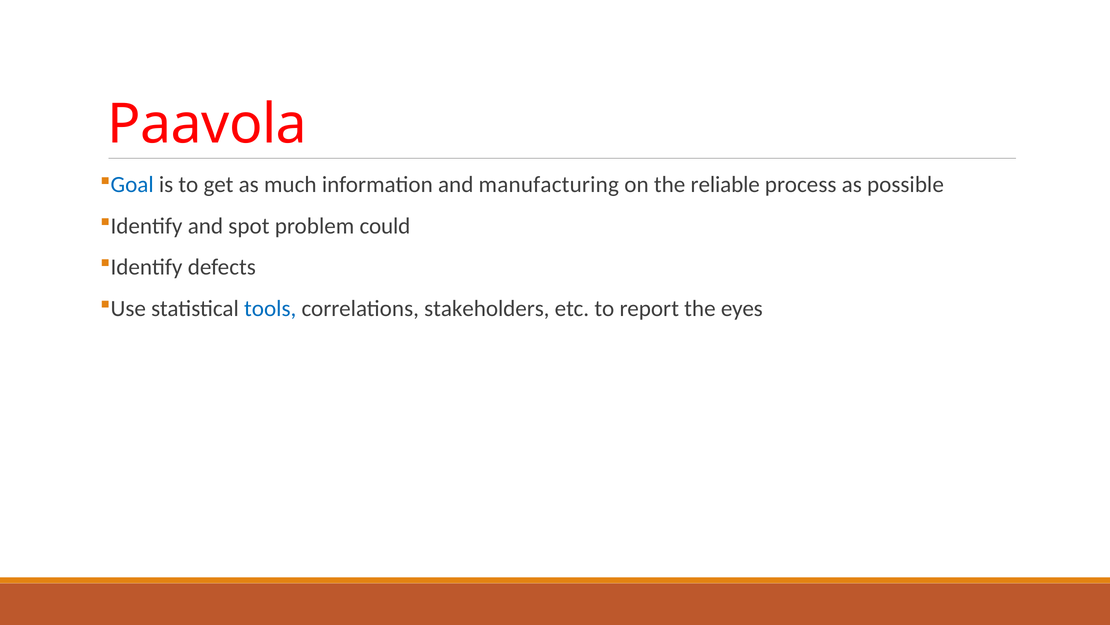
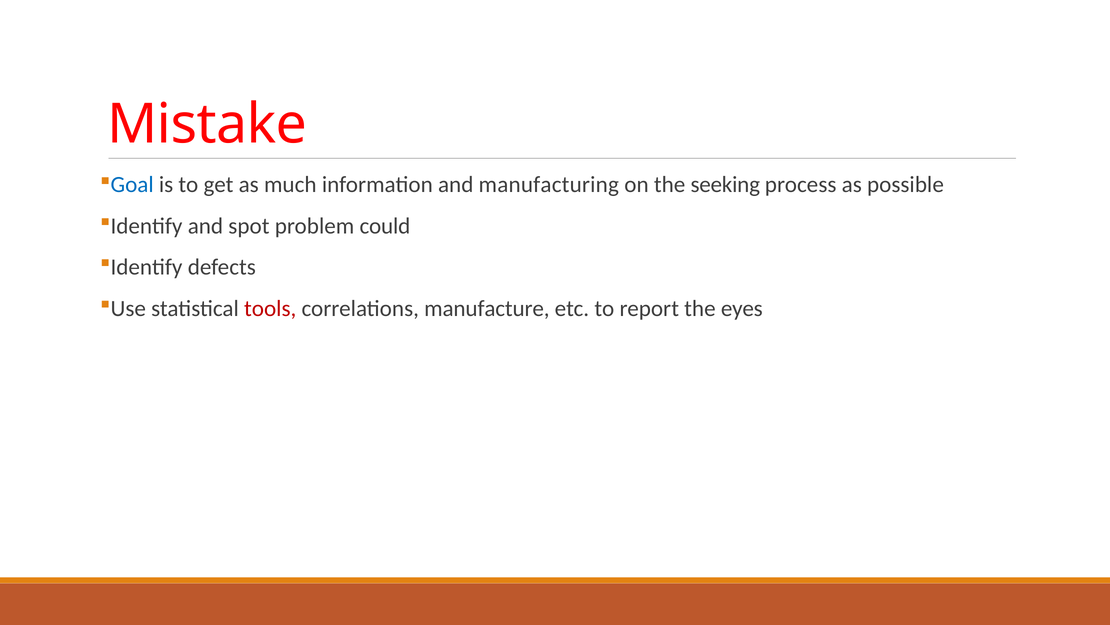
Paavola: Paavola -> Mistake (207, 124)
reliable: reliable -> seeking (725, 185)
tools colour: blue -> red (270, 308)
stakeholders: stakeholders -> manufacture (487, 308)
